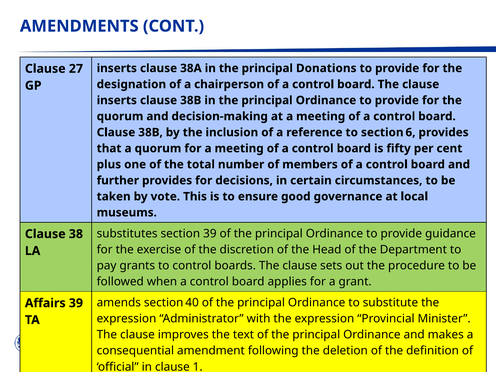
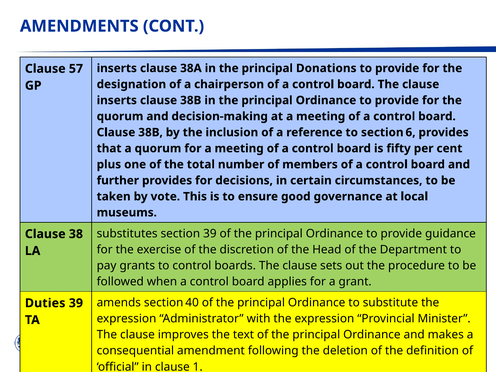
27: 27 -> 57 (76, 69)
Affairs: Affairs -> Duties (45, 303)
